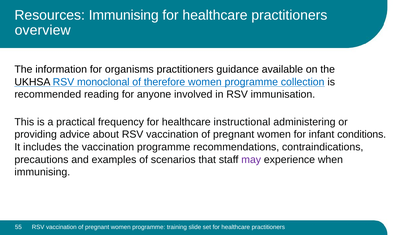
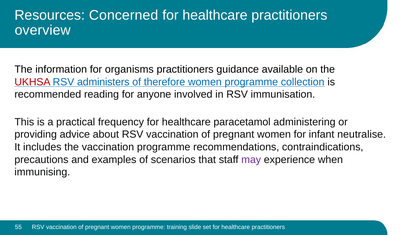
Resources Immunising: Immunising -> Concerned (124, 15)
UKHSA colour: black -> red (32, 82)
monoclonal: monoclonal -> administers (103, 82)
instructional: instructional -> paracetamol (242, 122)
conditions: conditions -> neutralise (362, 135)
